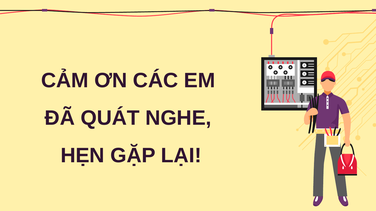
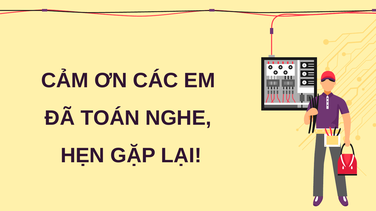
QUÁT: QUÁT -> TOÁN (110, 118)
